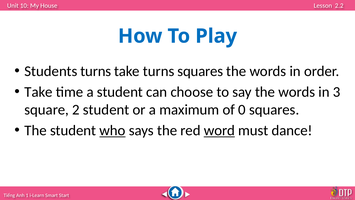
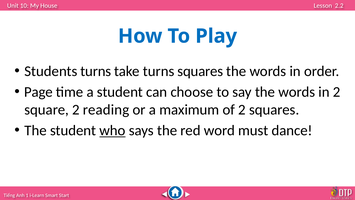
Take: Take -> Page (39, 92)
in 3: 3 -> 2 (337, 92)
2 student: student -> reading (106, 110)
of 0: 0 -> 2 (242, 110)
word underline: present -> none (219, 130)
